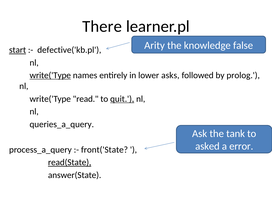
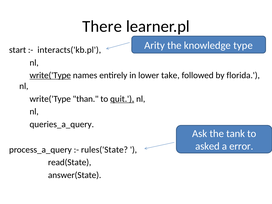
false: false -> type (243, 45)
start underline: present -> none (18, 50)
defective('kb.pl: defective('kb.pl -> interacts('kb.pl (69, 50)
asks: asks -> take (170, 75)
prolog: prolog -> florida (243, 75)
read: read -> than (86, 99)
front('State: front('State -> rules('State (104, 150)
read(State underline: present -> none (70, 162)
